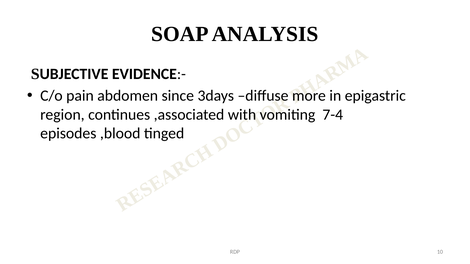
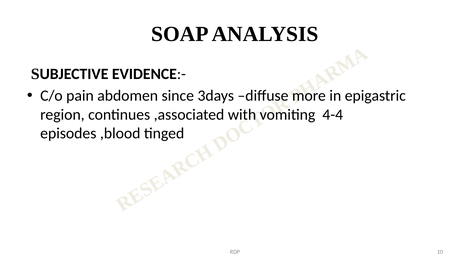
7-4: 7-4 -> 4-4 (333, 115)
